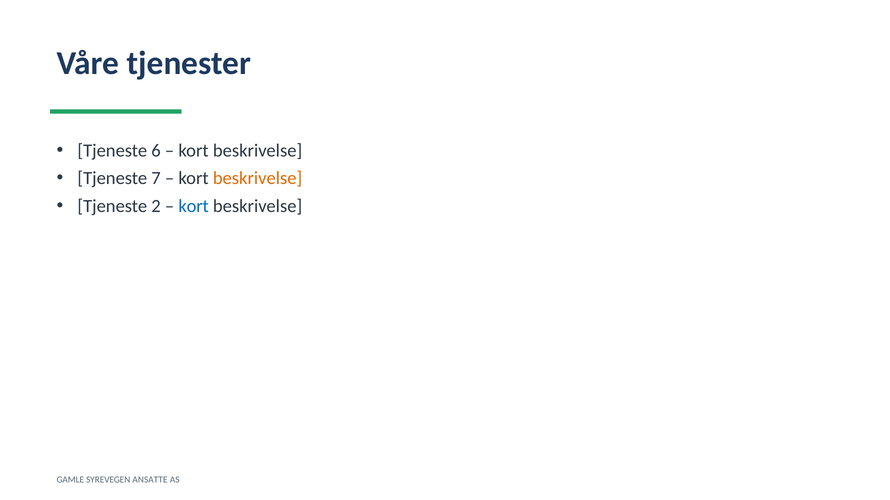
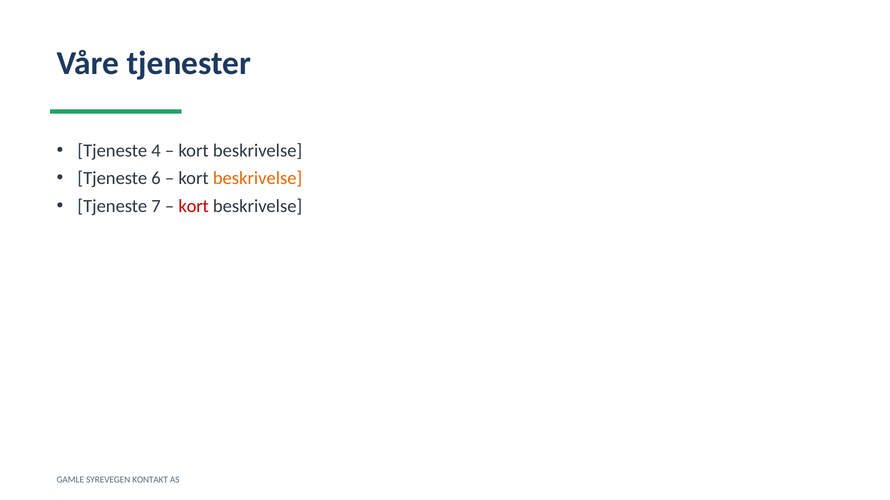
6: 6 -> 4 (156, 151)
7: 7 -> 6 (156, 179)
2: 2 -> 7 (156, 206)
kort colour: blue -> red (194, 206)
ANSATTE: ANSATTE -> KONTAKT (150, 480)
